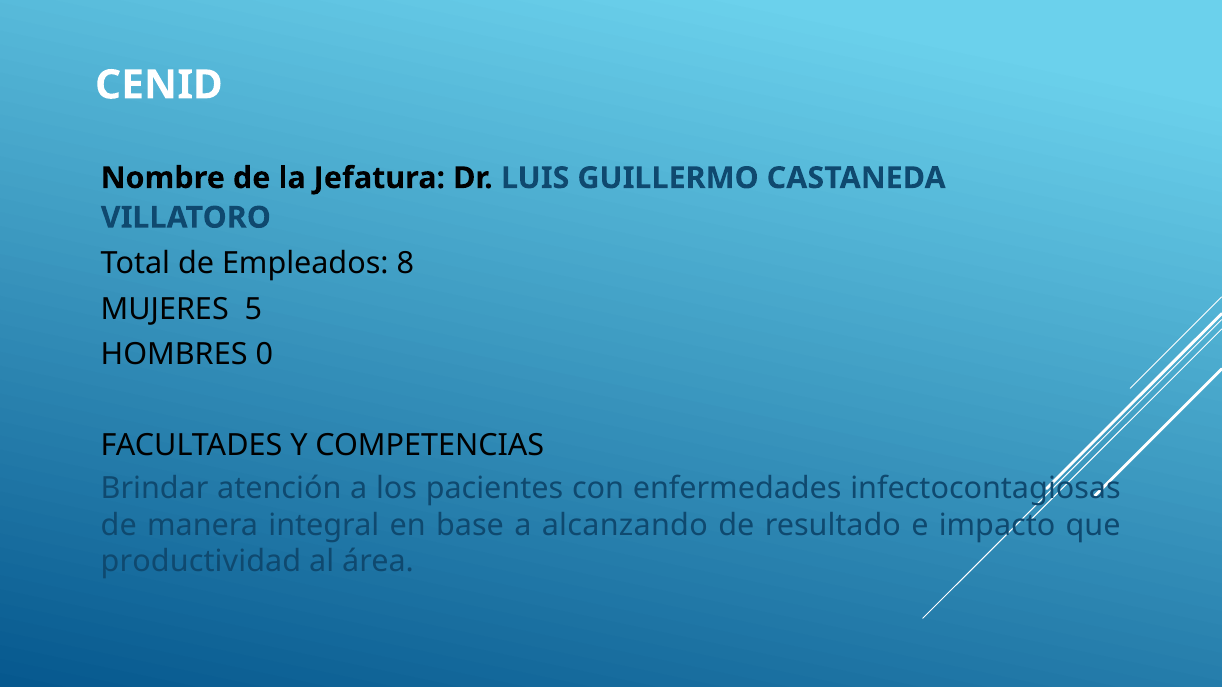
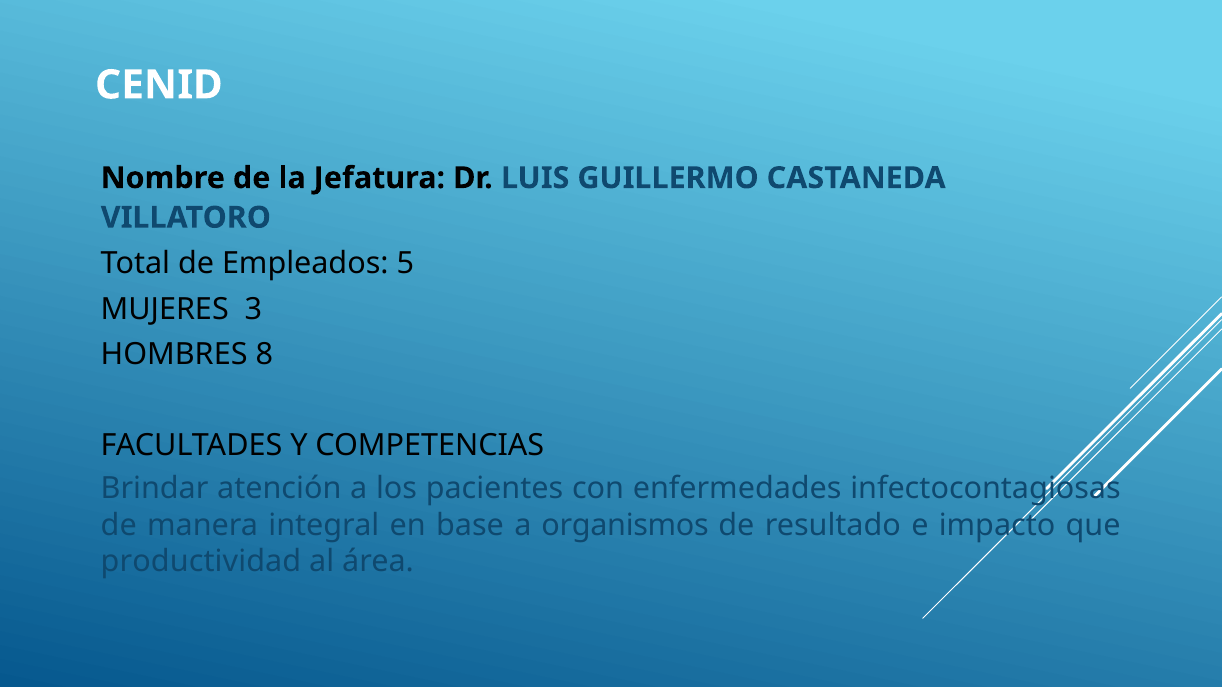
8: 8 -> 5 (405, 263)
5: 5 -> 3 (253, 309)
0: 0 -> 8 (264, 355)
alcanzando: alcanzando -> organismos (625, 526)
